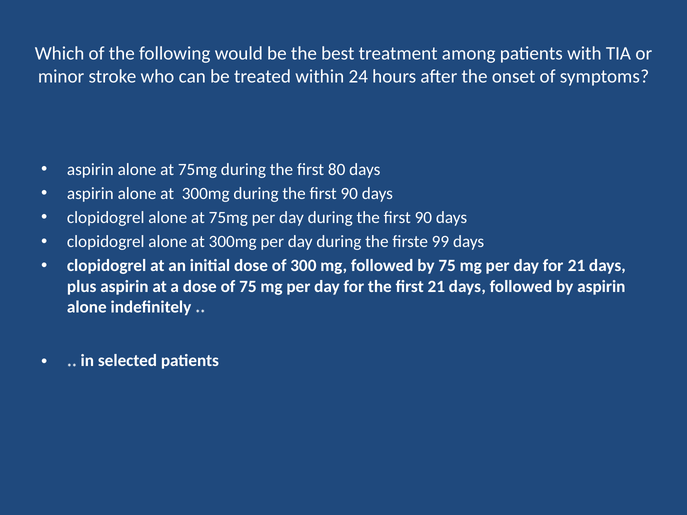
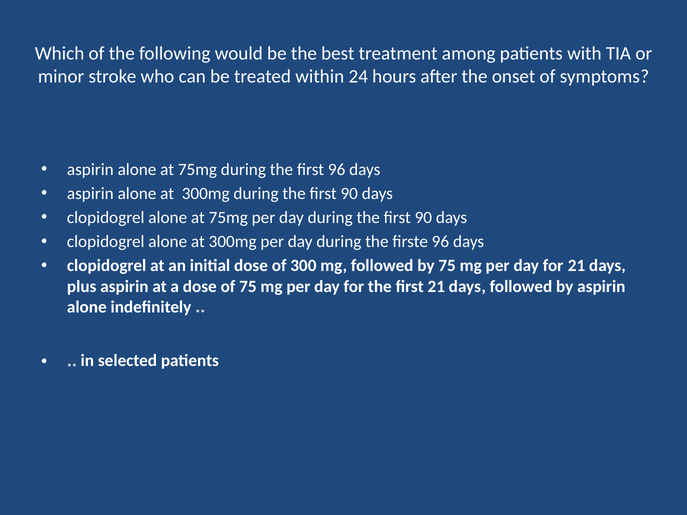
first 80: 80 -> 96 (337, 170)
firste 99: 99 -> 96 (440, 242)
